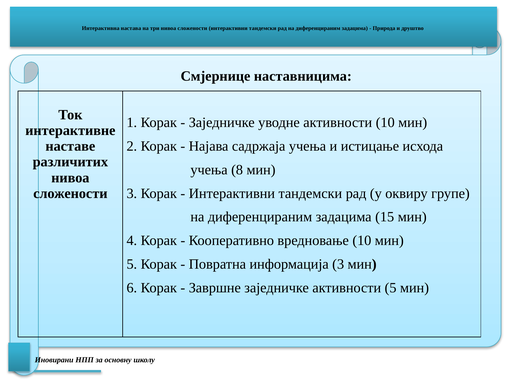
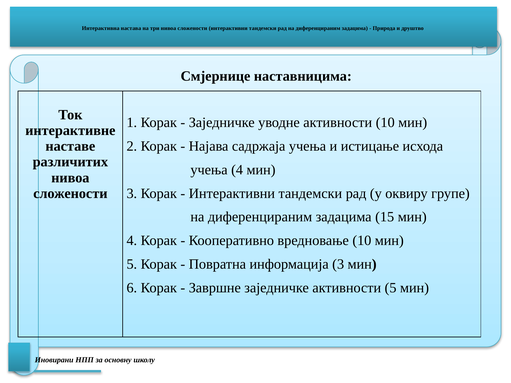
учења 8: 8 -> 4 (237, 170)
